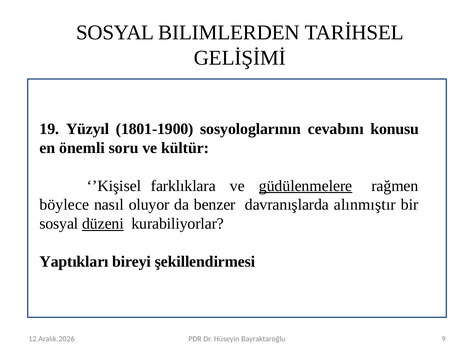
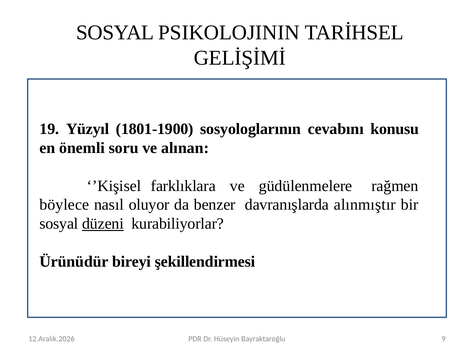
BILIMLERDEN: BILIMLERDEN -> PSIKOLOJININ (229, 33)
kültür: kültür -> alınan (185, 148)
güdülenmelere underline: present -> none (306, 186)
Yaptıkları: Yaptıkları -> Ürünüdür (74, 262)
